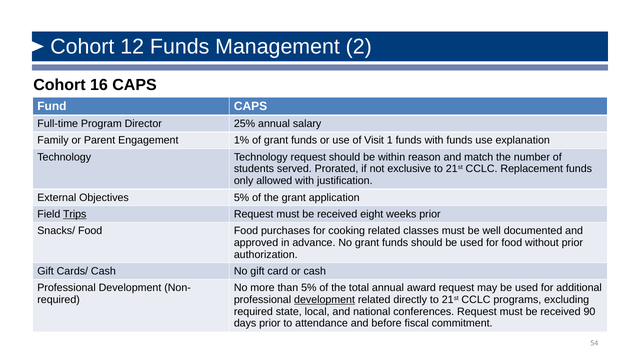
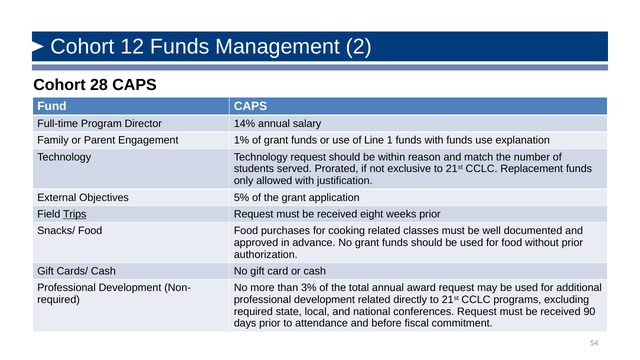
16: 16 -> 28 (99, 85)
25%: 25% -> 14% (245, 124)
Visit: Visit -> Line (374, 140)
than 5%: 5% -> 3% (309, 288)
development underline: present -> none (325, 300)
